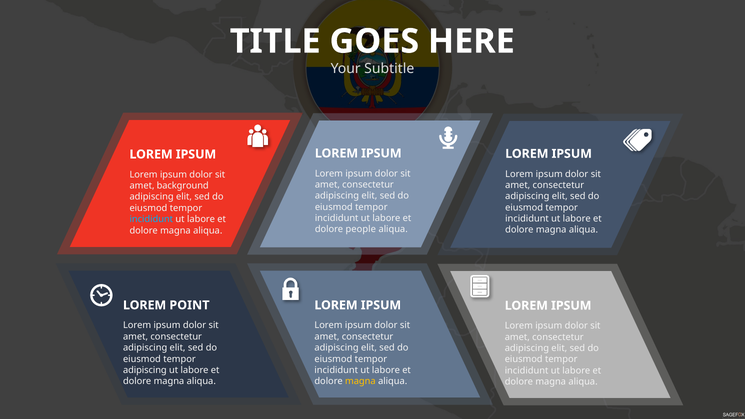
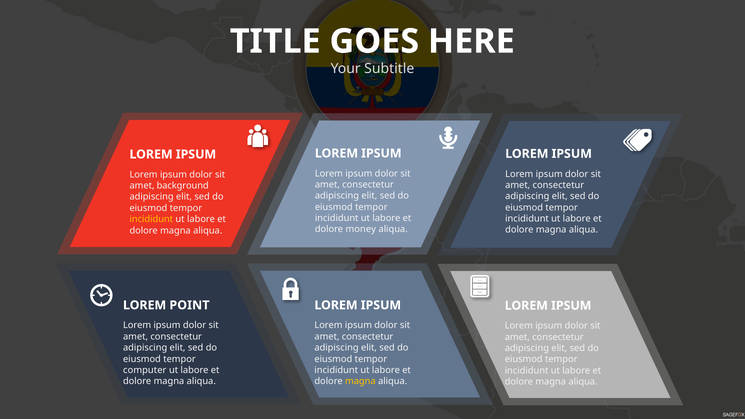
incididunt colour: light blue -> yellow (151, 219)
people: people -> money (361, 229)
adipiscing: adipiscing -> computer (145, 370)
